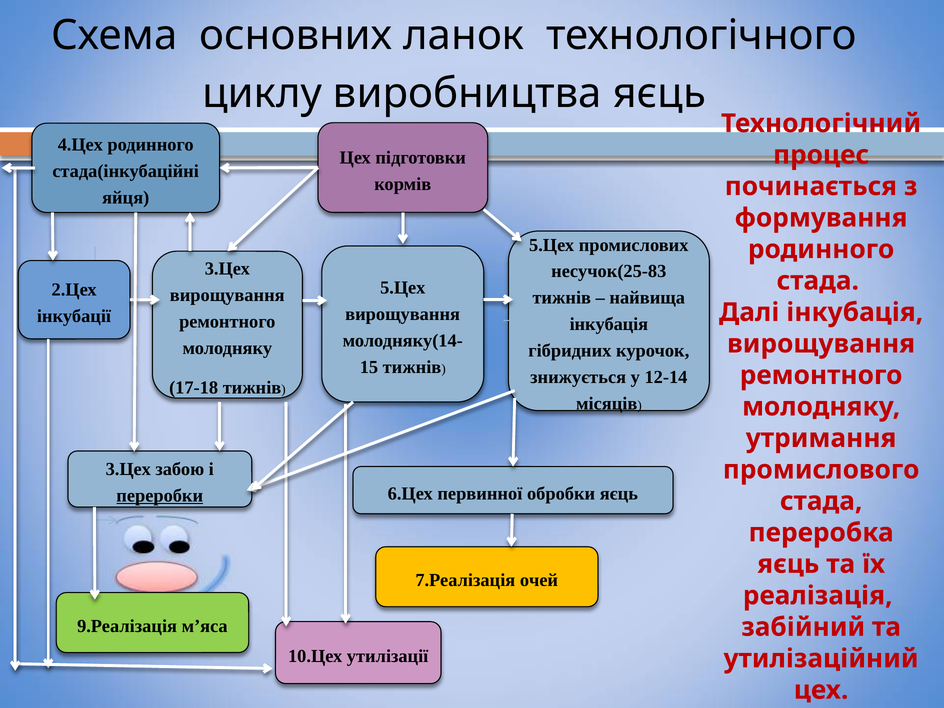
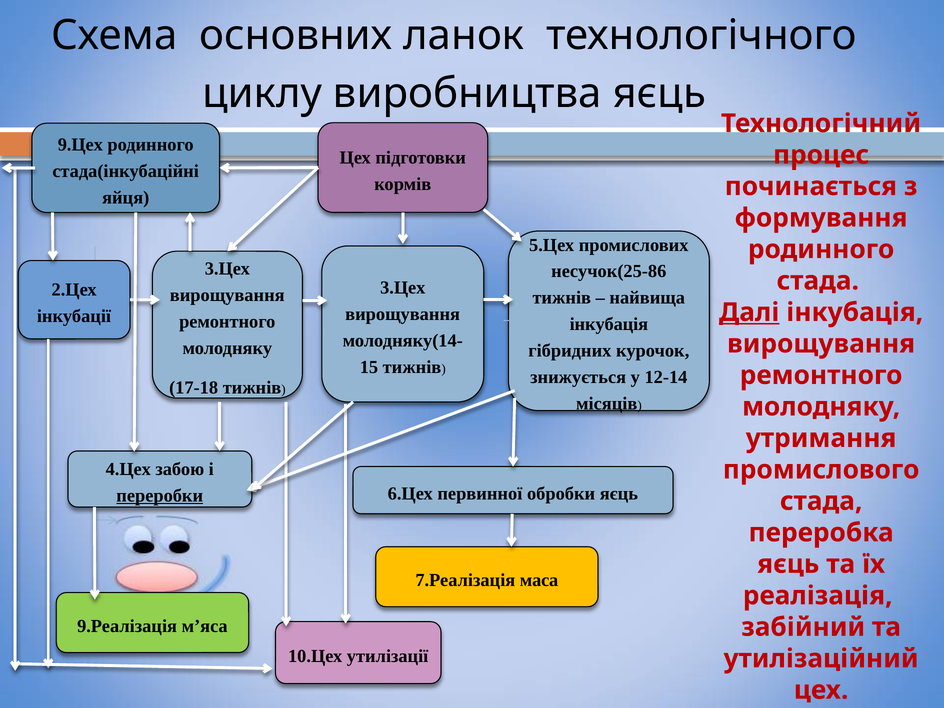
4.Цех: 4.Цех -> 9.Цех (80, 145)
несучок(25-83: несучок(25-83 -> несучок(25-86 (609, 271)
5.Цех: 5.Цех -> 3.Цех (403, 288)
Далі underline: none -> present (749, 312)
3.Цех: 3.Цех -> 4.Цех (128, 469)
очей: очей -> маса (539, 580)
